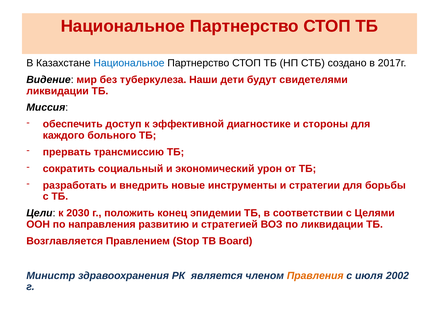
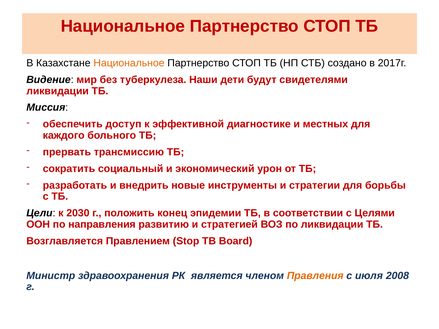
Национальное colour: blue -> orange (129, 63)
стороны: стороны -> местных (325, 124)
2002: 2002 -> 2008 (397, 276)
